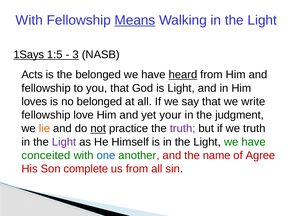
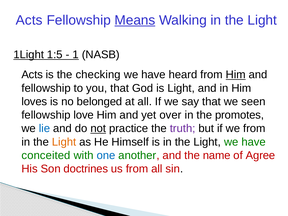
With: With -> Acts (29, 20)
1Says: 1Says -> 1Light (29, 55)
3: 3 -> 1 (76, 55)
the belonged: belonged -> checking (98, 75)
heard underline: present -> none (183, 75)
Him underline: none -> present (236, 75)
write: write -> seen (253, 102)
your: your -> over (170, 115)
judgment: judgment -> promotes (239, 115)
lie colour: orange -> blue (44, 128)
we truth: truth -> from (254, 128)
Light colour: purple -> orange (64, 142)
complete: complete -> doctrines (86, 169)
